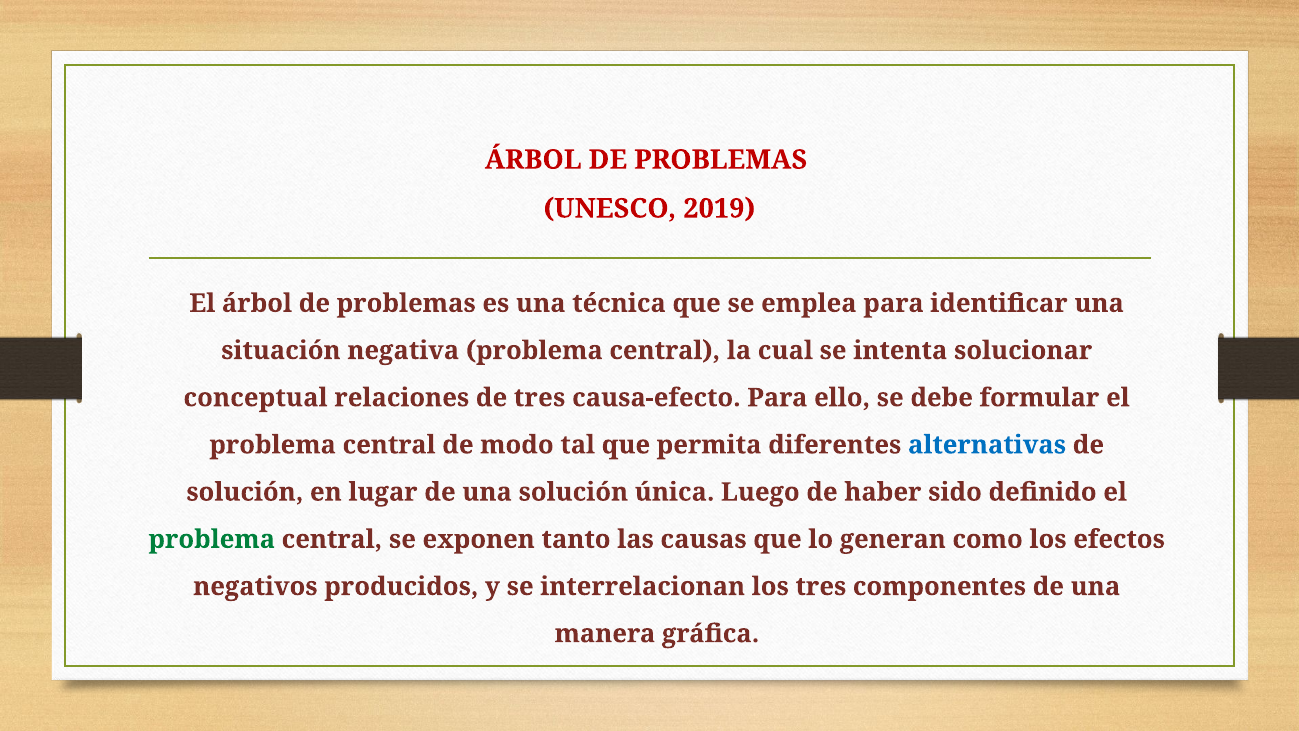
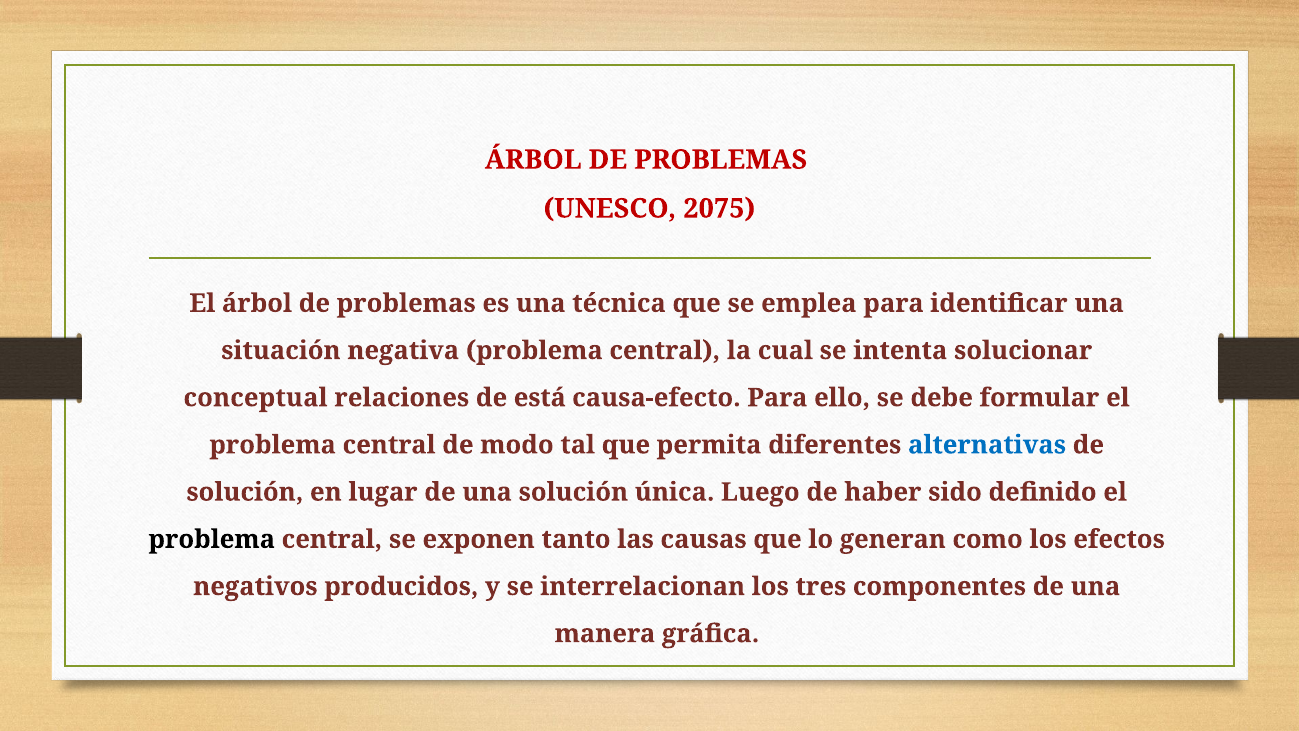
2019: 2019 -> 2075 (719, 209)
de tres: tres -> está (540, 398)
problema colour: green -> black (212, 539)
